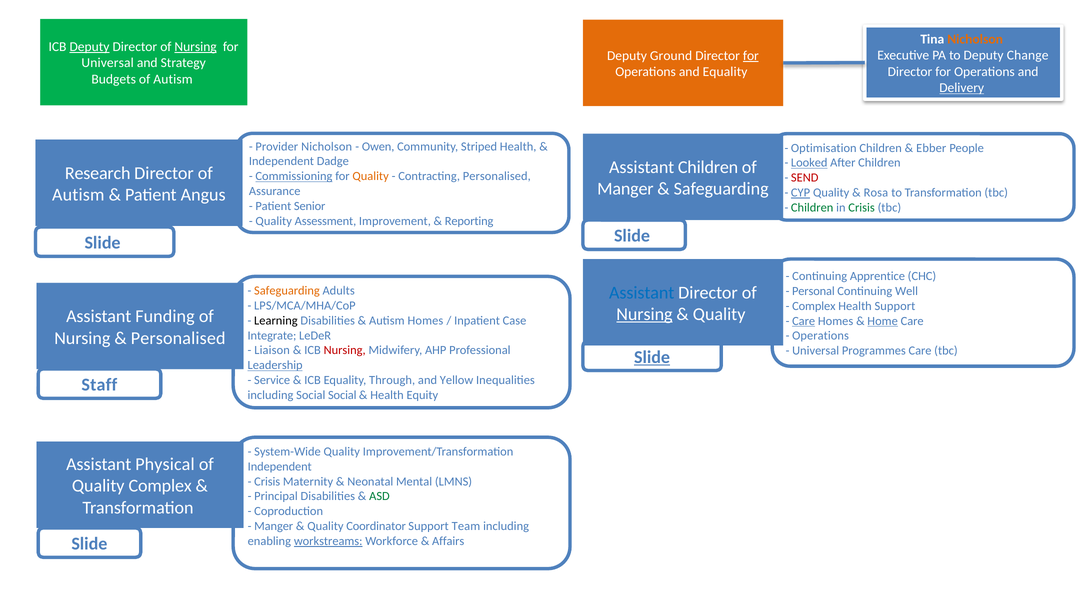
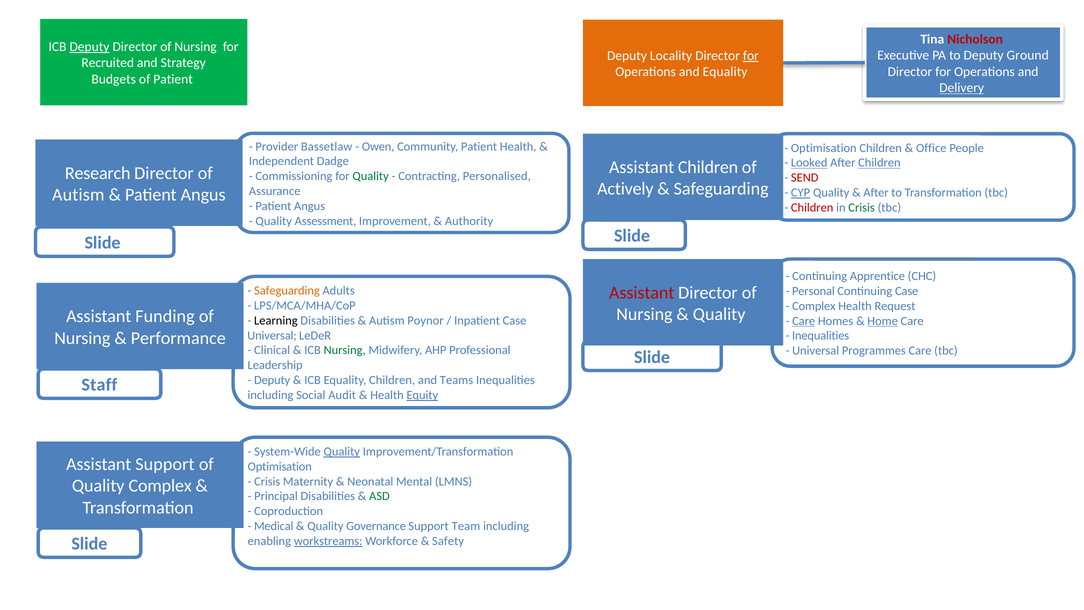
Nicholson colour: orange -> red (975, 39)
Nursing underline: present -> none (196, 47)
Change: Change -> Ground (1028, 55)
Ground: Ground -> Locality (671, 56)
Universal: Universal -> Recruited (108, 63)
Autism: Autism -> Patient (173, 79)
Provider Nicholson: Nicholson -> Bassetlaw (327, 146)
Community Striped: Striped -> Patient (479, 146)
Ebber: Ebber -> Office (931, 148)
Children underline: none -> present (879, 163)
Commissioning underline: present -> none (294, 176)
Quality colour: orange -> green (371, 176)
Manger: Manger -> Actively (625, 189)
Rosa: Rosa -> After (876, 193)
Senior: Senior -> Angus (310, 206)
Children colour: green -> red (812, 208)
Reporting: Reporting -> Authority (469, 221)
Assistant colour: blue -> red (642, 293)
Continuing Well: Well -> Case (907, 291)
Health Support: Support -> Request (895, 306)
Nursing underline: present -> none (644, 314)
Autism Homes: Homes -> Poynor (426, 320)
Integrate: Integrate -> Universal (272, 335)
Personalised: Personalised -> Performance (178, 338)
Operations: Operations -> Inequalities (821, 336)
Liaison: Liaison -> Clinical (272, 350)
Nursing colour: red -> green (345, 350)
Slide underline: present -> none (652, 357)
Leadership underline: present -> none (275, 365)
Service: Service -> Deputy (272, 380)
Equality Through: Through -> Children (392, 380)
Yellow: Yellow -> Teams (457, 380)
Social Social: Social -> Audit (342, 395)
Equity underline: none -> present (422, 395)
Quality underline: none -> present (342, 451)
Assistant Physical: Physical -> Support (165, 464)
Independent: Independent -> Optimisation (280, 466)
Manger: Manger -> Medical (274, 526)
Coordinator: Coordinator -> Governance (376, 526)
Affairs: Affairs -> Safety (448, 541)
